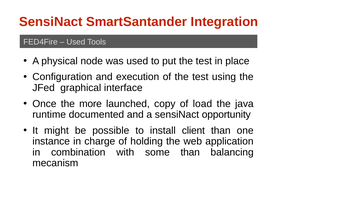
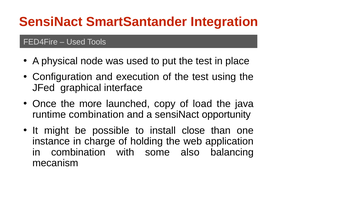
runtime documented: documented -> combination (96, 114)
client: client -> close (193, 130)
some than: than -> also (190, 152)
